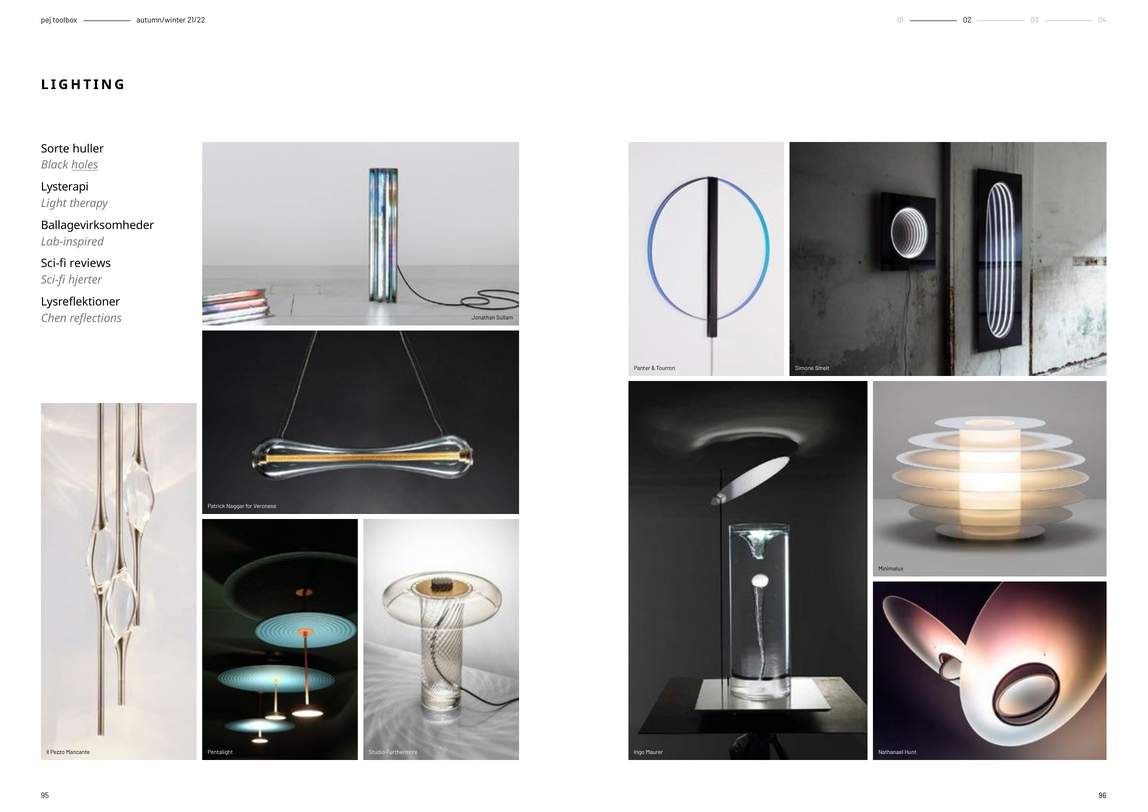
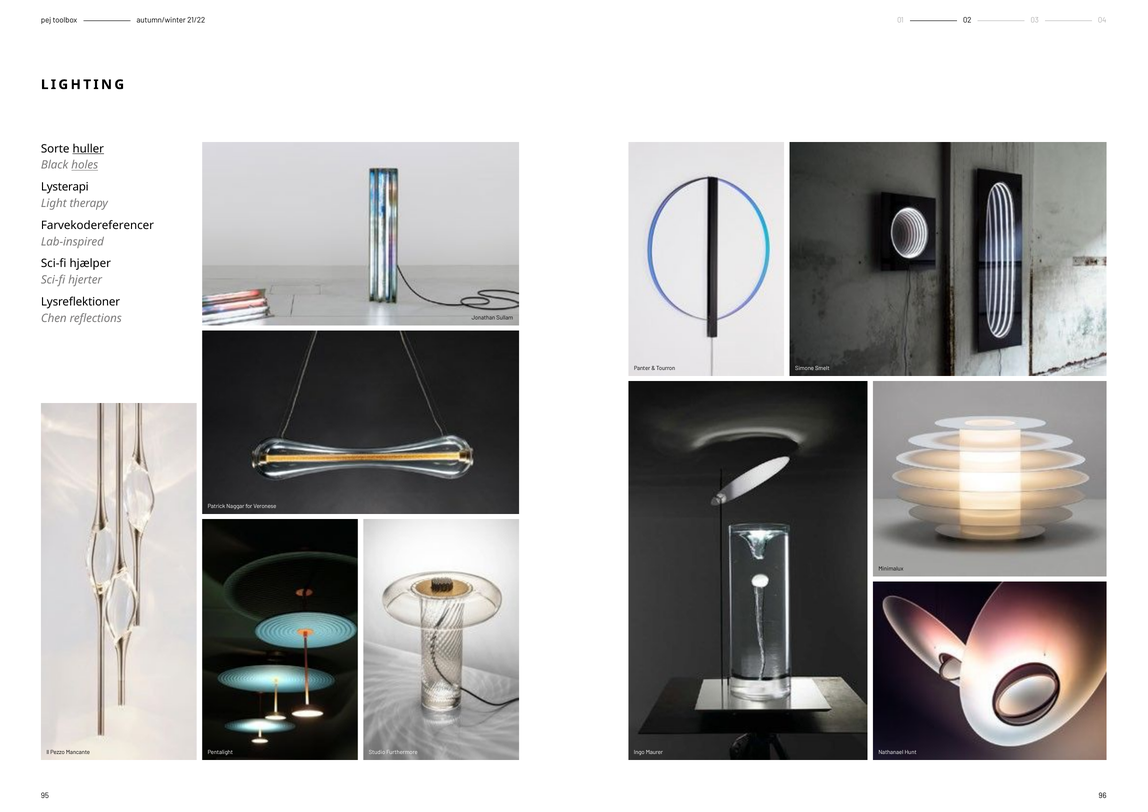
huller underline: none -> present (88, 149)
Ballagevirksomheder: Ballagevirksomheder -> Farvekodereferencer (97, 225)
reviews: reviews -> hjælper (90, 263)
